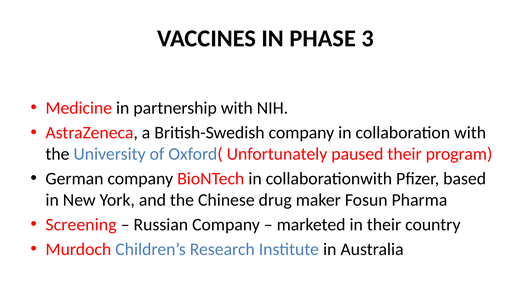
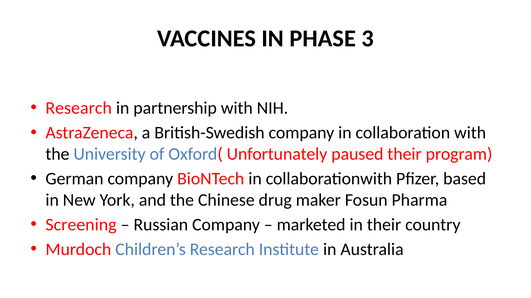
Medicine: Medicine -> Research (79, 108)
